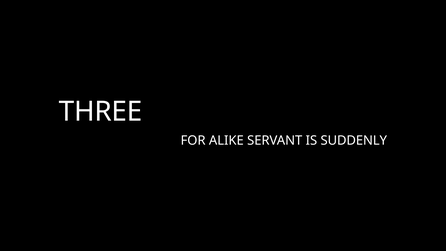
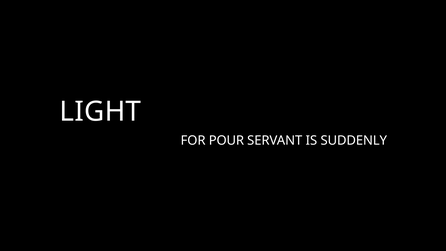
THREE: THREE -> LIGHT (100, 111)
ALIKE: ALIKE -> POUR (226, 140)
